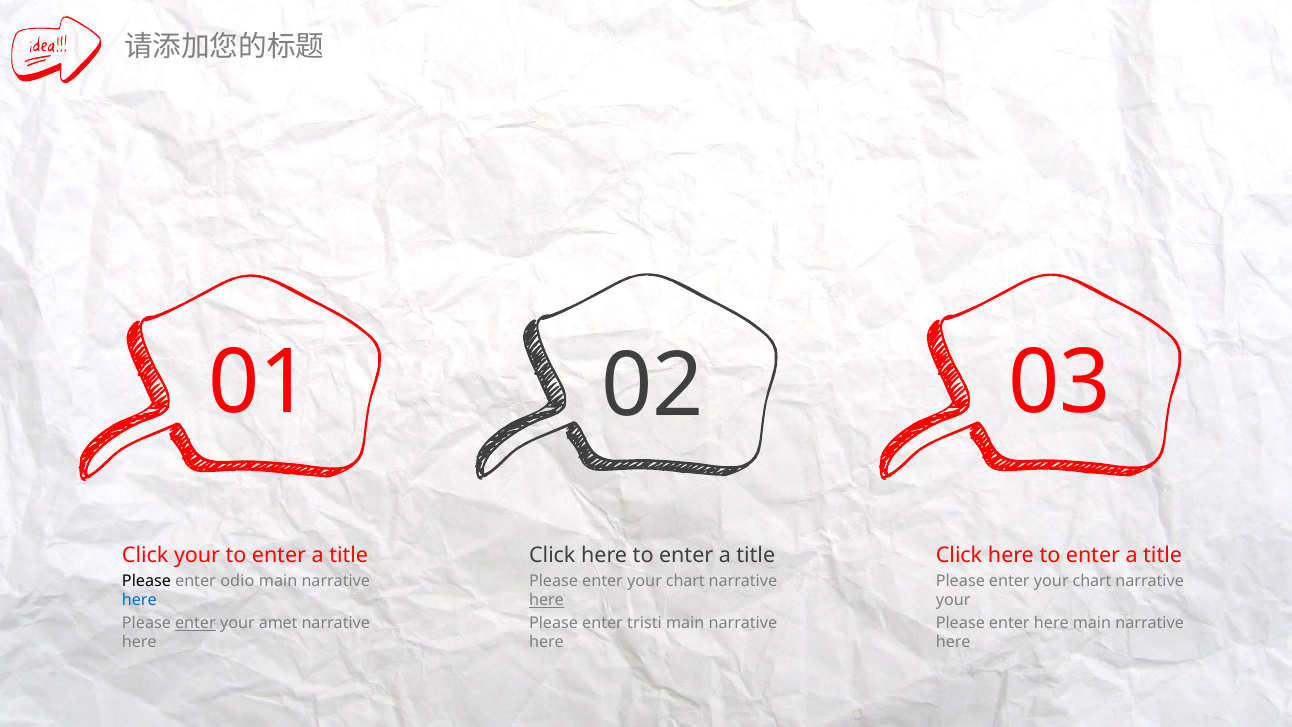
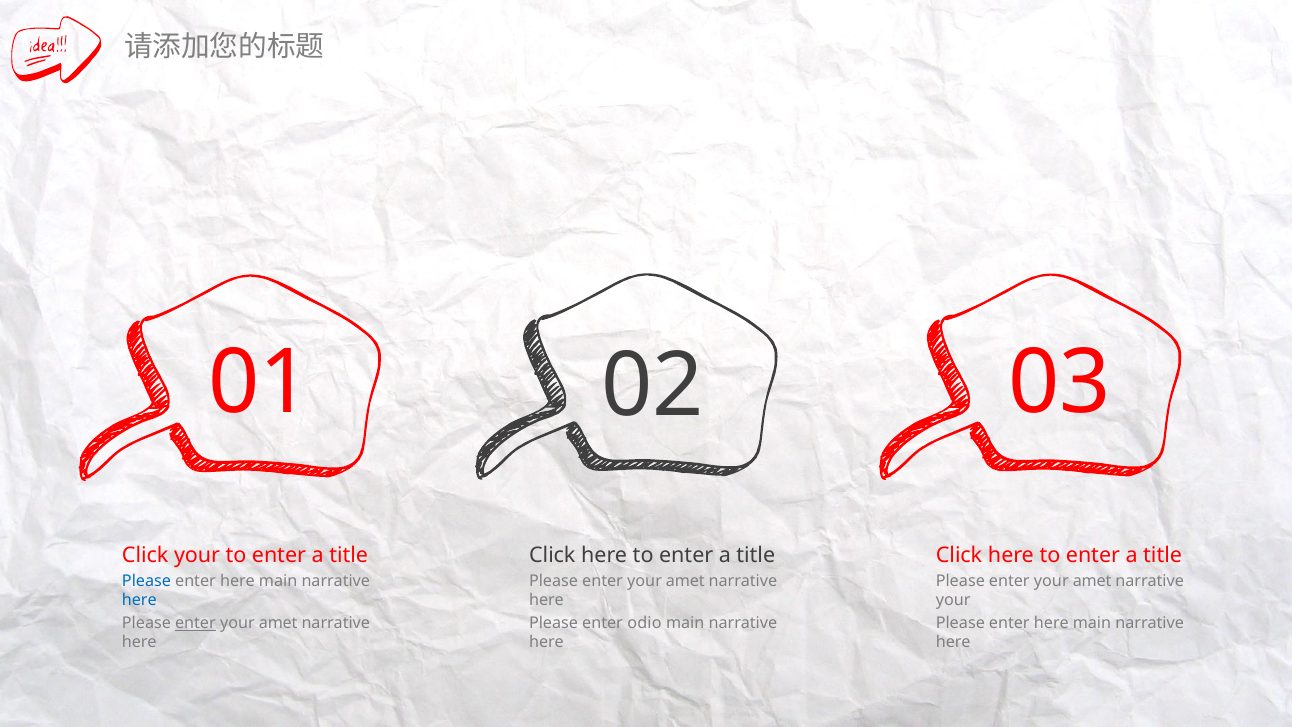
Please colour: black -> blue (146, 581)
odio: odio -> here (237, 581)
chart: chart -> amet (685, 581)
chart: chart -> amet (1092, 581)
here underline: present -> none (546, 600)
tristi: tristi -> odio (644, 623)
